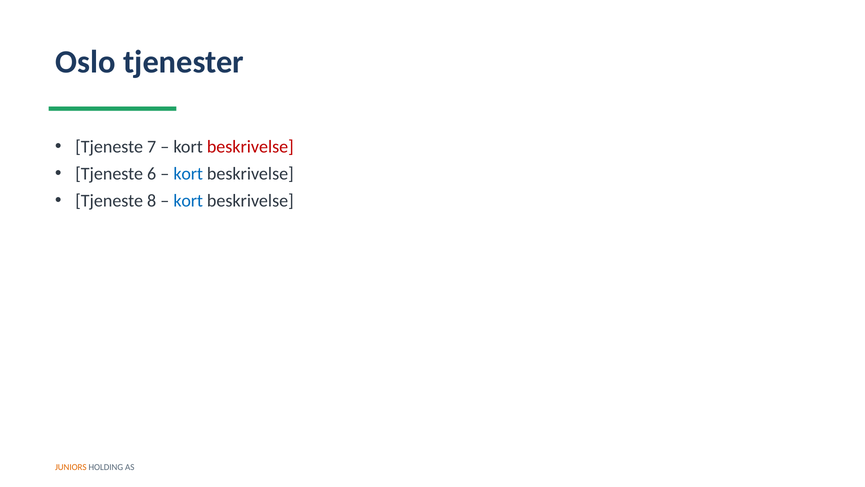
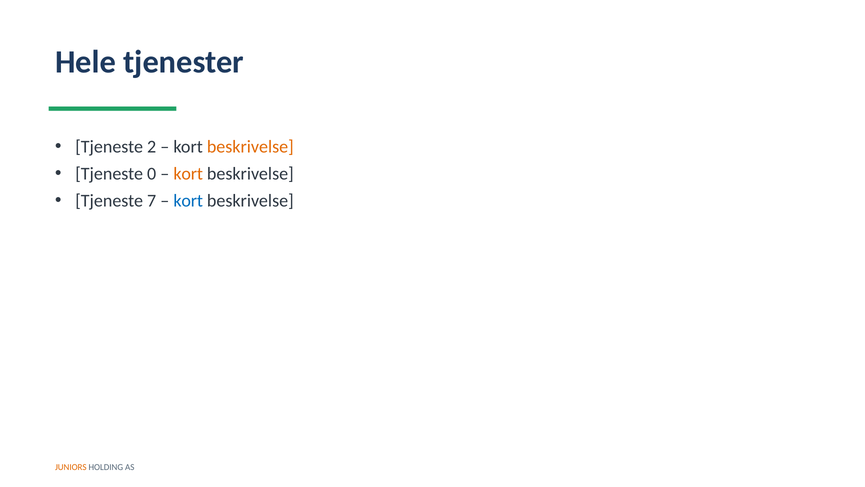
Oslo: Oslo -> Hele (85, 62)
7: 7 -> 2 (152, 147)
beskrivelse colour: red -> orange (250, 147)
6: 6 -> 0 (152, 174)
kort colour: blue -> orange (188, 174)
8: 8 -> 7 (152, 201)
